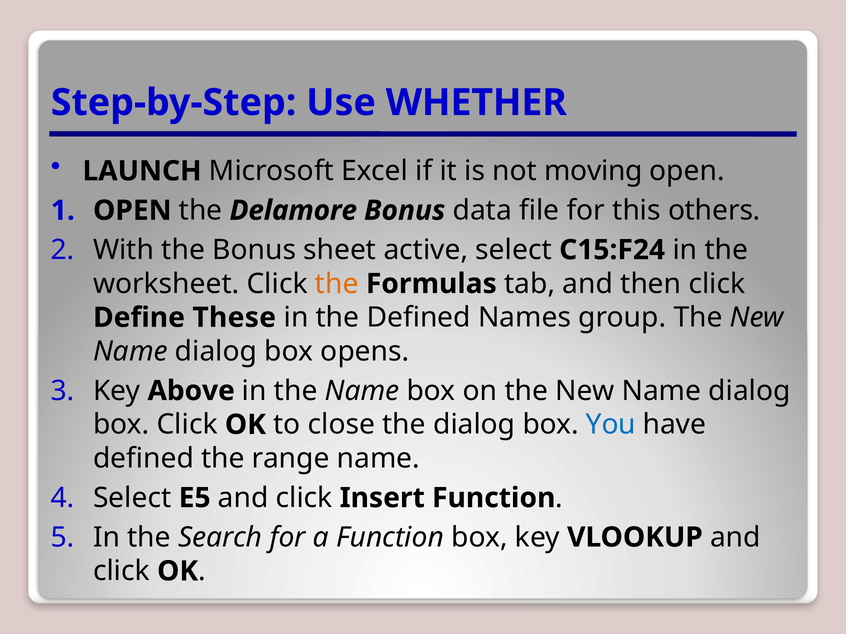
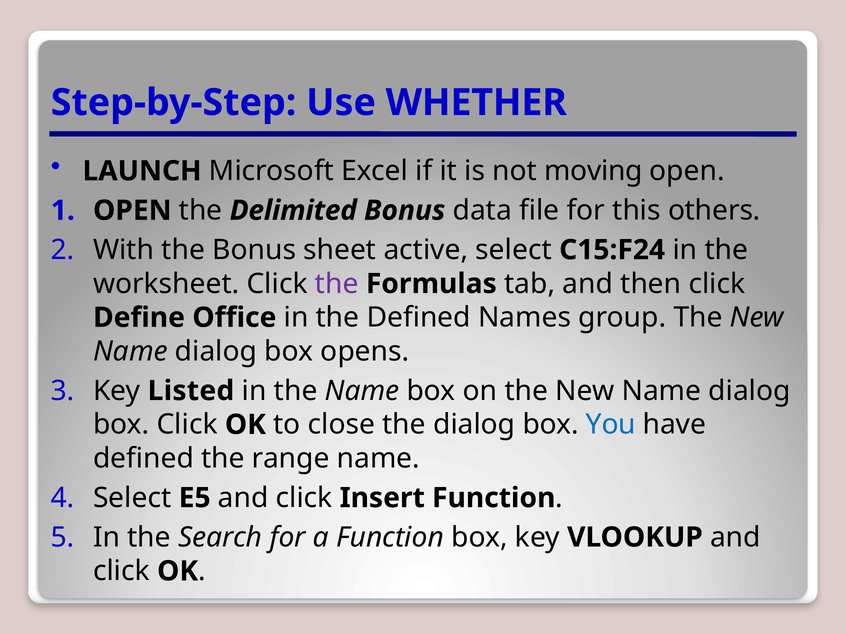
Delamore: Delamore -> Delimited (293, 211)
the colour: orange -> purple (337, 284)
These: These -> Office (234, 318)
Above: Above -> Listed (191, 391)
